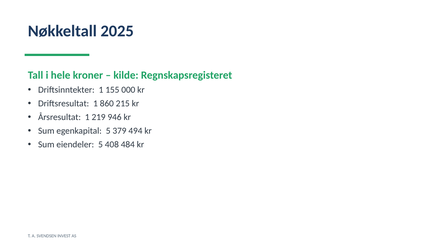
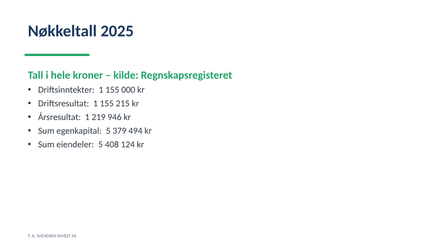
Driftsresultat 1 860: 860 -> 155 (107, 104)
484: 484 -> 124 (128, 145)
